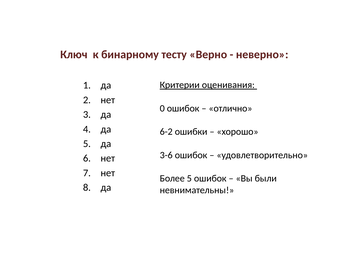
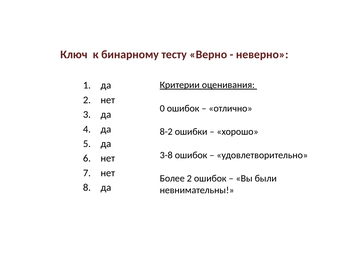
6-2: 6-2 -> 8-2 (166, 132)
3-6: 3-6 -> 3-8 (166, 155)
Более 5: 5 -> 2 (189, 179)
